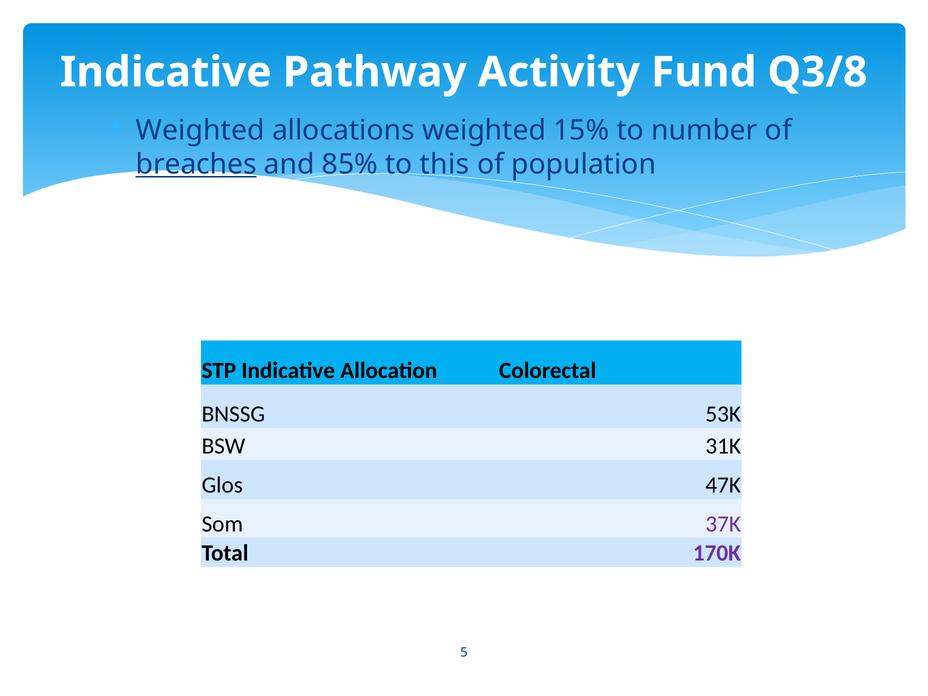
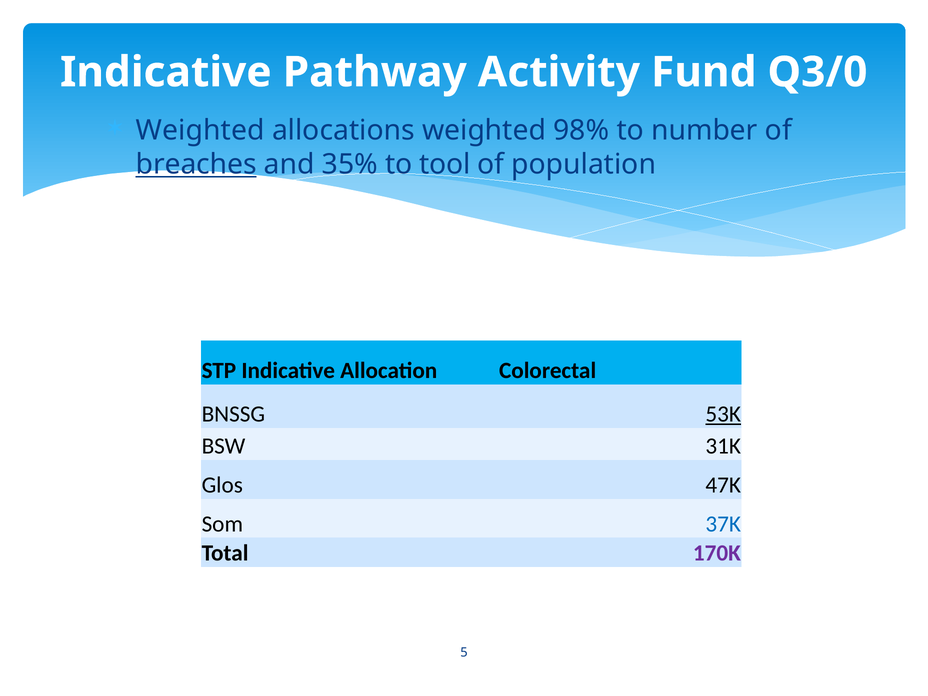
Q3/8: Q3/8 -> Q3/0 (817, 72)
15%: 15% -> 98% (581, 130)
85%: 85% -> 35% (350, 164)
this: this -> tool (445, 164)
53K underline: none -> present (723, 414)
37K colour: purple -> blue (723, 524)
